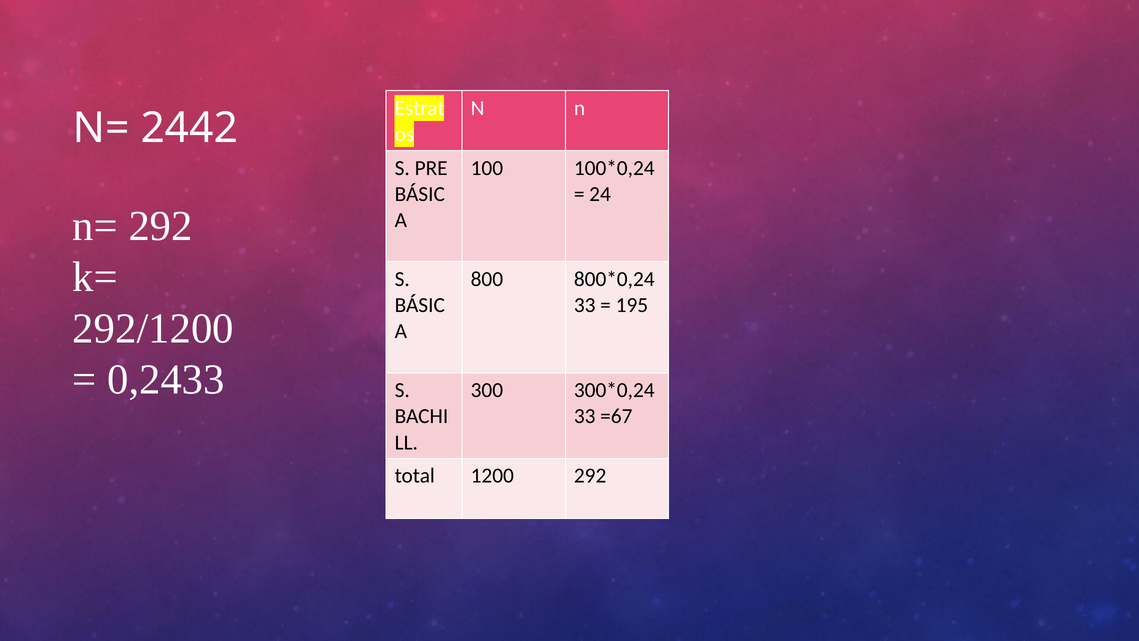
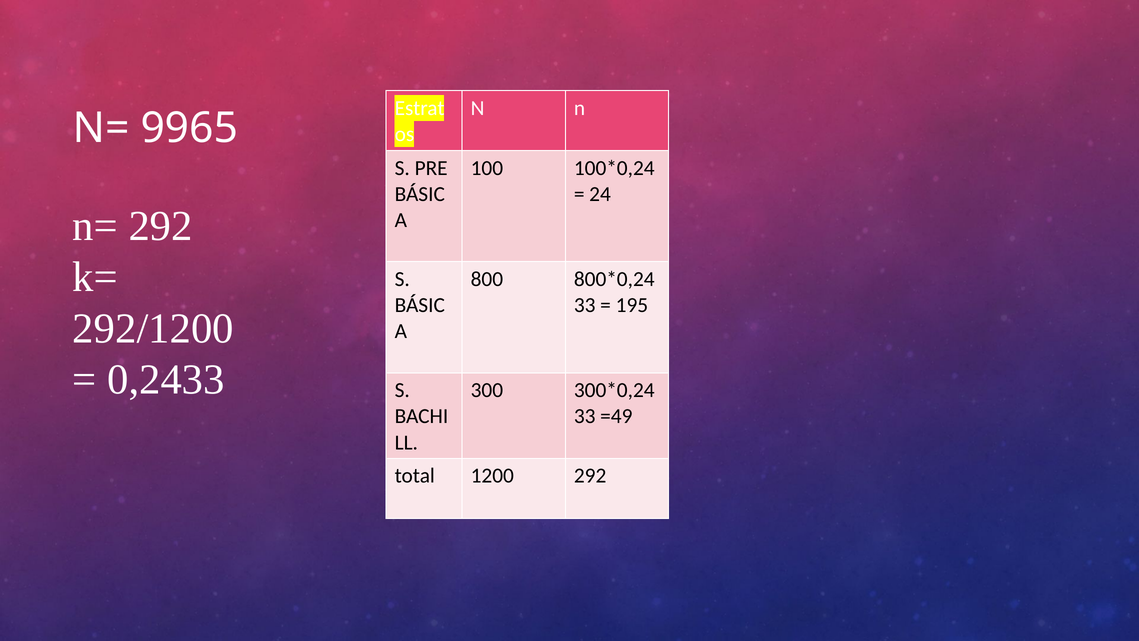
2442: 2442 -> 9965 (189, 128)
=67: =67 -> =49 (616, 416)
